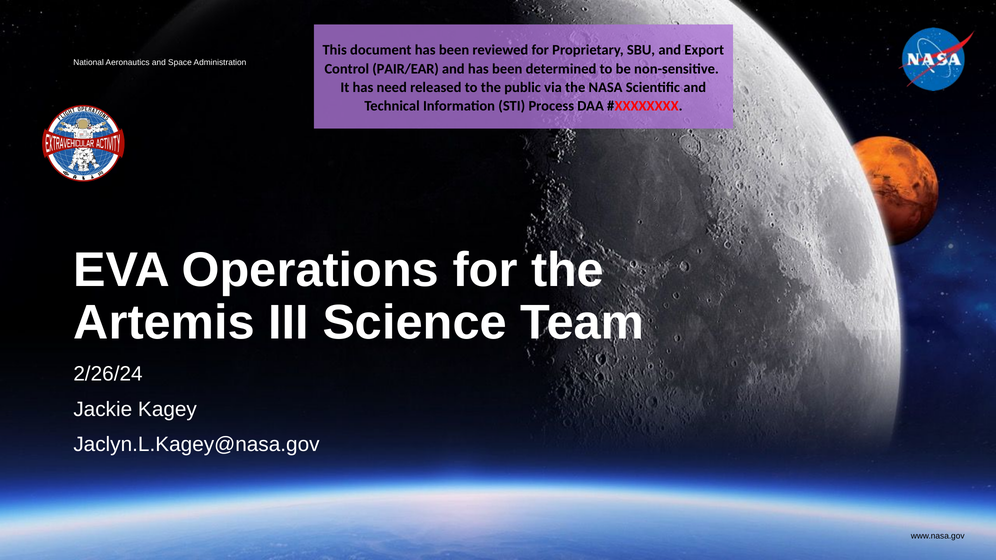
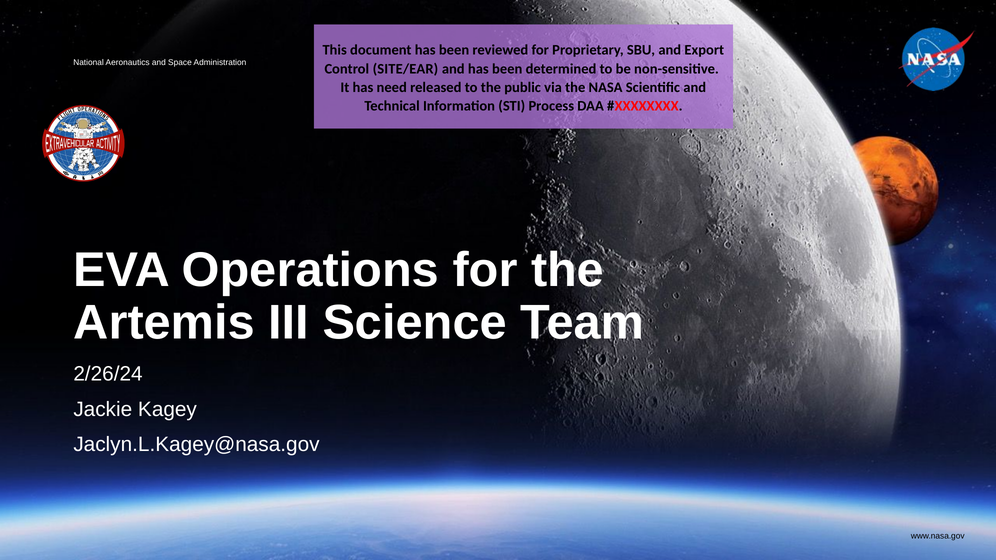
PAIR/EAR: PAIR/EAR -> SITE/EAR (405, 69)
